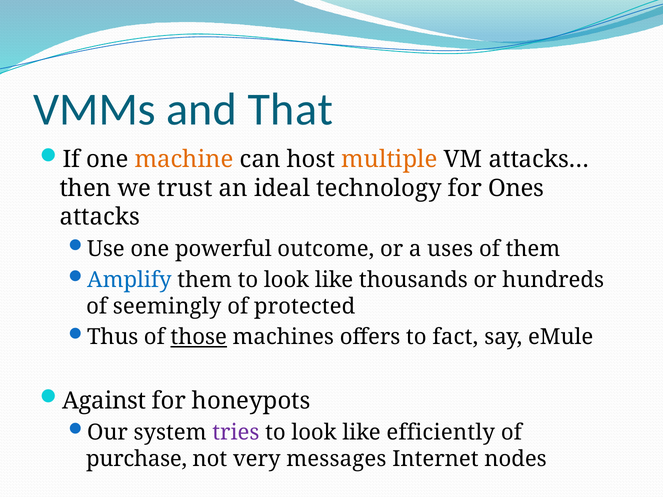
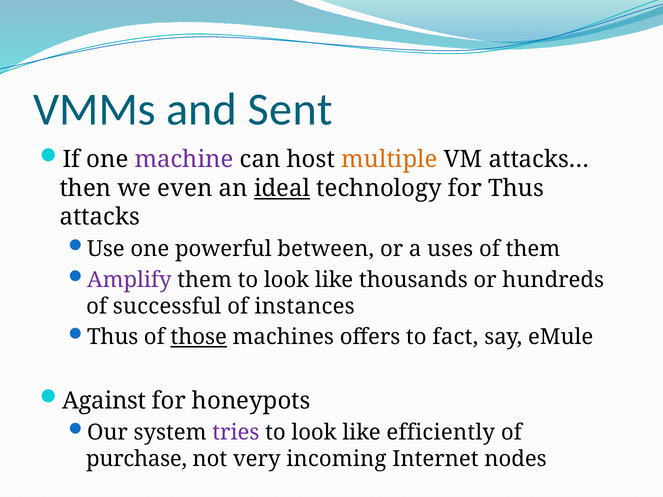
That: That -> Sent (290, 110)
machine colour: orange -> purple (184, 160)
trust: trust -> even (185, 188)
ideal underline: none -> present (282, 188)
for Ones: Ones -> Thus (516, 188)
outcome: outcome -> between (326, 249)
Amplify colour: blue -> purple (129, 280)
seemingly: seemingly -> successful (167, 306)
protected: protected -> instances (305, 306)
messages: messages -> incoming (336, 459)
